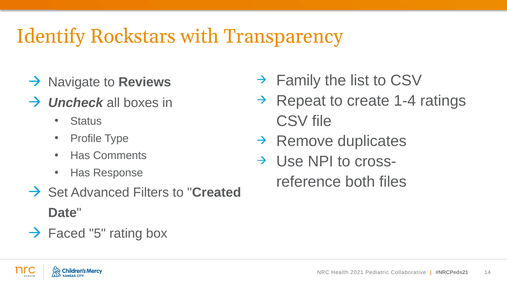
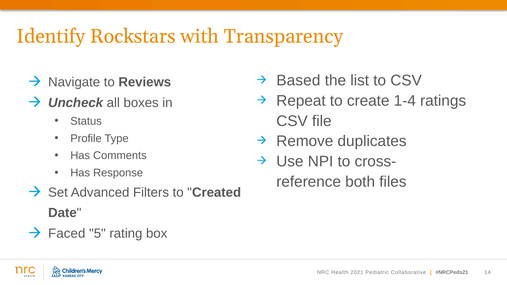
Family: Family -> Based (298, 81)
